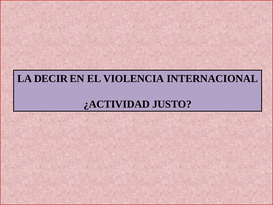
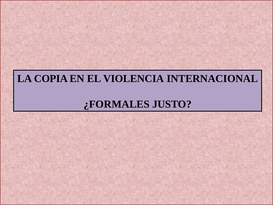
DECIR: DECIR -> COPIA (51, 79)
¿ACTIVIDAD: ¿ACTIVIDAD -> ¿FORMALES (117, 104)
